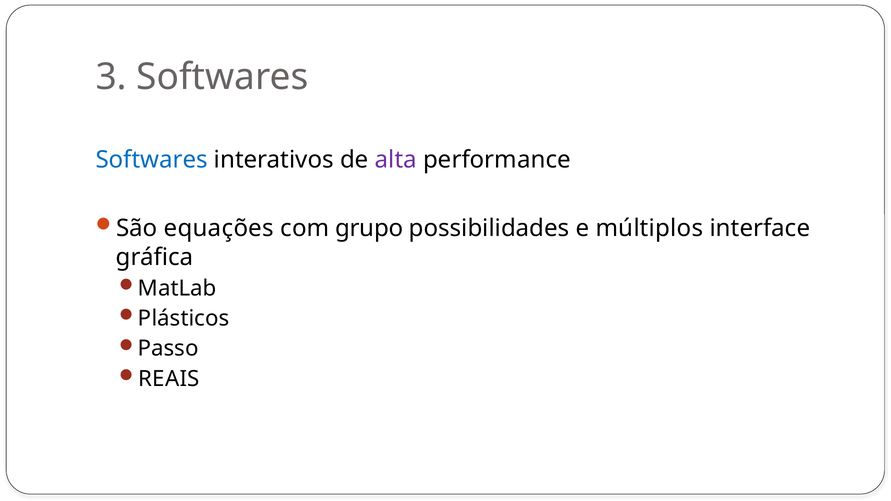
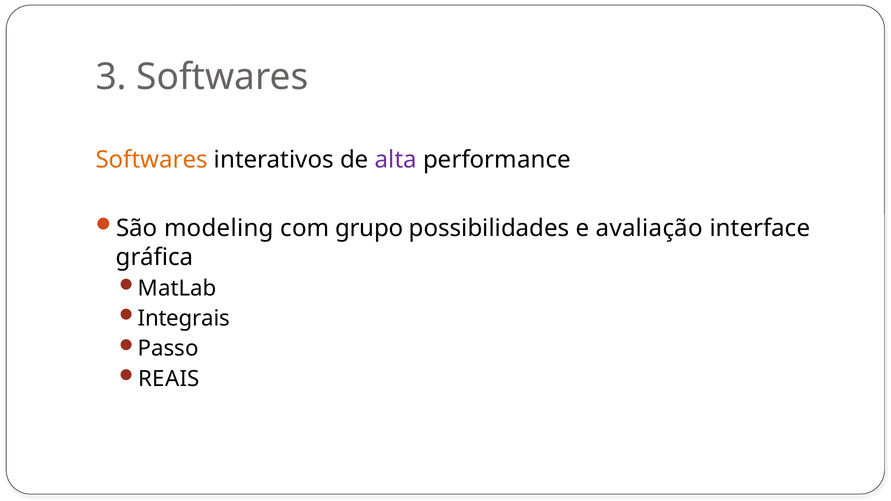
Softwares colour: blue -> orange (152, 160)
equações: equações -> modeling (219, 228)
múltiplos: múltiplos -> avaliação (649, 228)
Plásticos: Plásticos -> Integrais (184, 319)
